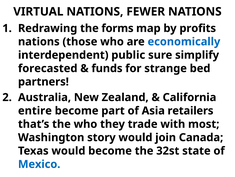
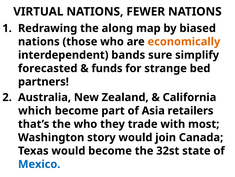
forms: forms -> along (117, 28)
profits: profits -> biased (198, 28)
economically colour: blue -> orange (184, 42)
public: public -> bands (128, 55)
entire: entire -> which (35, 110)
